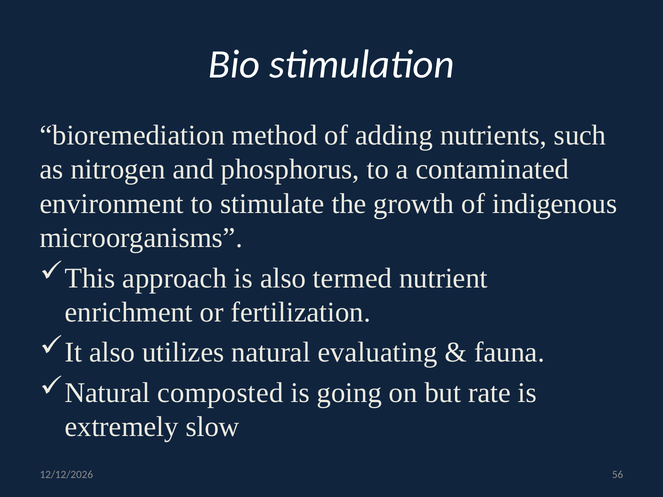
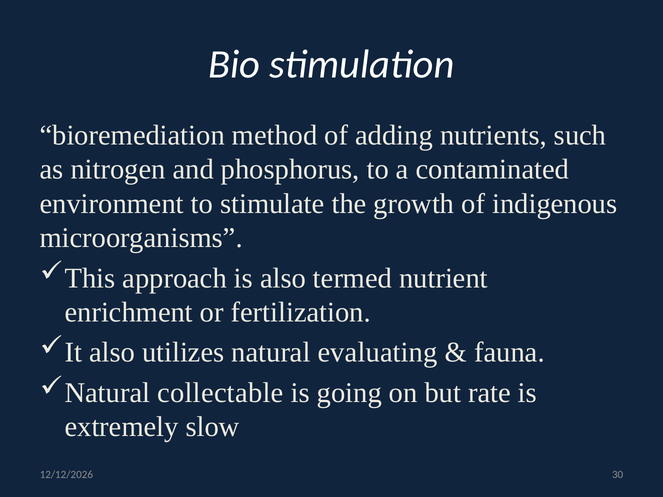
composted: composted -> collectable (220, 393)
56: 56 -> 30 (618, 475)
